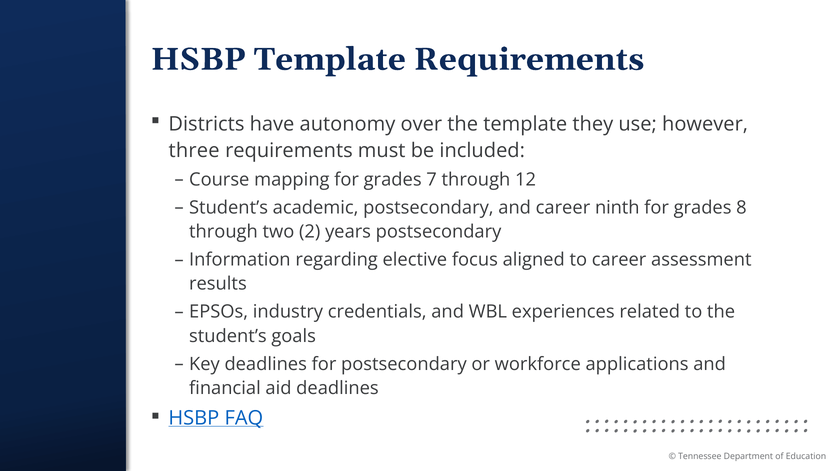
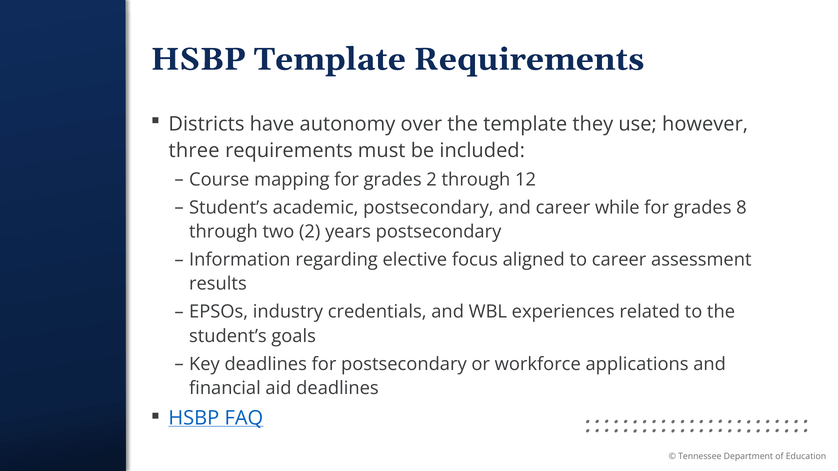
grades 7: 7 -> 2 (432, 180)
ninth: ninth -> while (617, 208)
